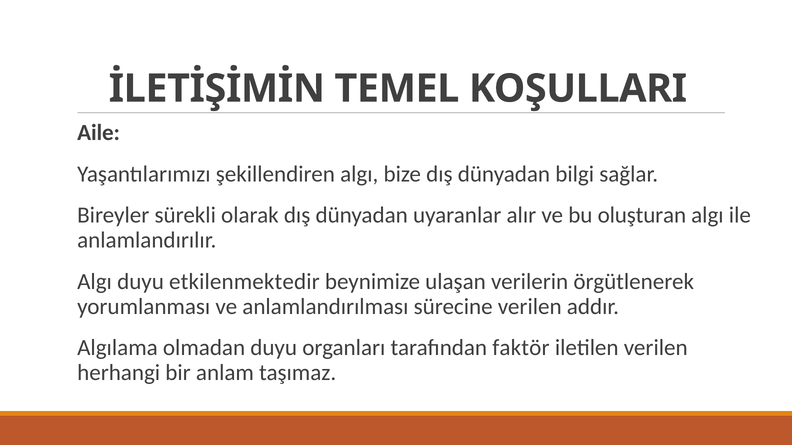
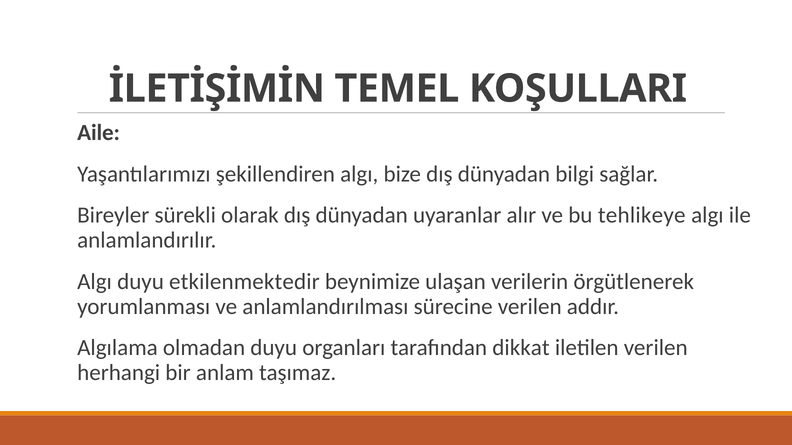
oluşturan: oluşturan -> tehlikeye (642, 216)
faktör: faktör -> dikkat (521, 348)
